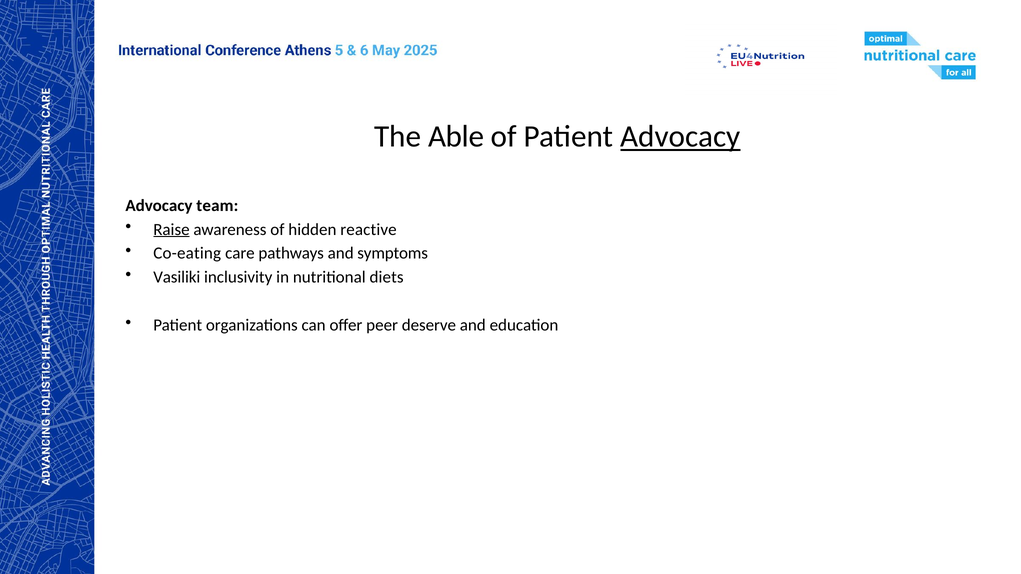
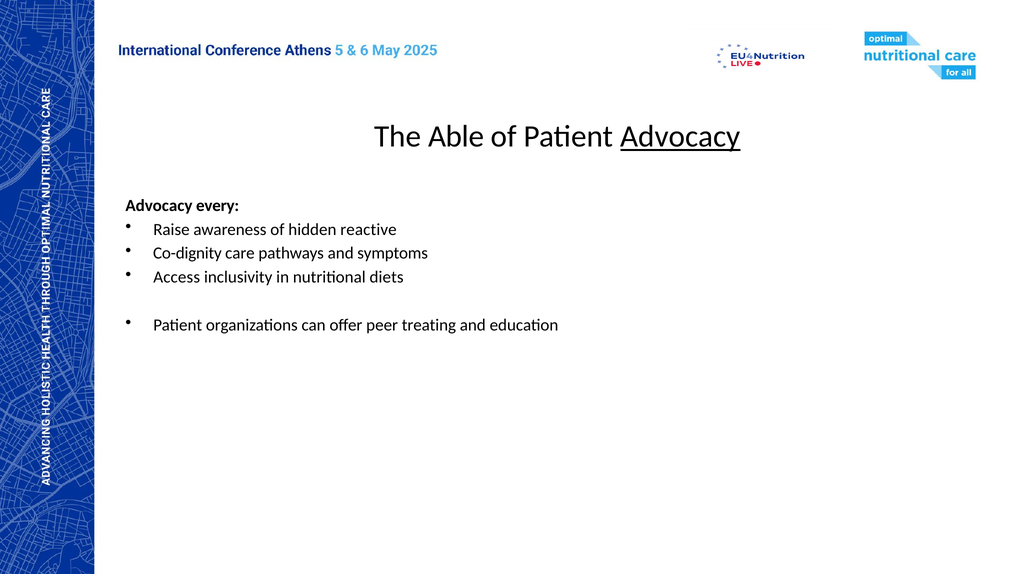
team: team -> every (218, 206)
Raise underline: present -> none (171, 230)
Co-eating: Co-eating -> Co-dignity (187, 253)
Vasiliki: Vasiliki -> Access (177, 277)
deserve: deserve -> treating (429, 325)
